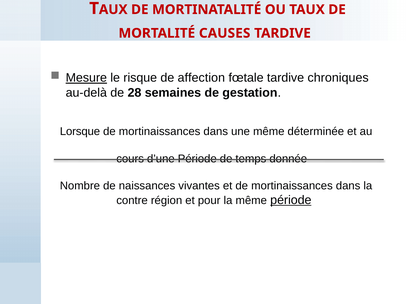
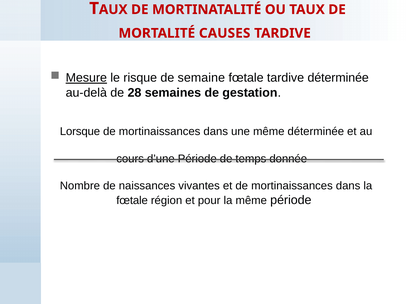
affection: affection -> semaine (201, 78)
tardive chroniques: chroniques -> déterminée (338, 78)
contre: contre -> fœtale (132, 201)
période underline: present -> none (291, 200)
